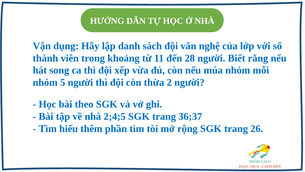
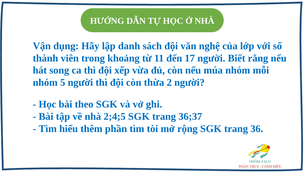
28: 28 -> 17 (190, 58)
26: 26 -> 36 (257, 128)
